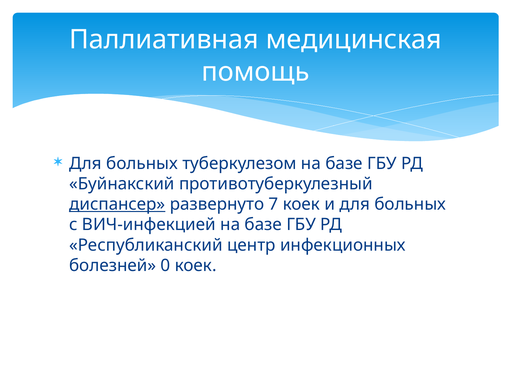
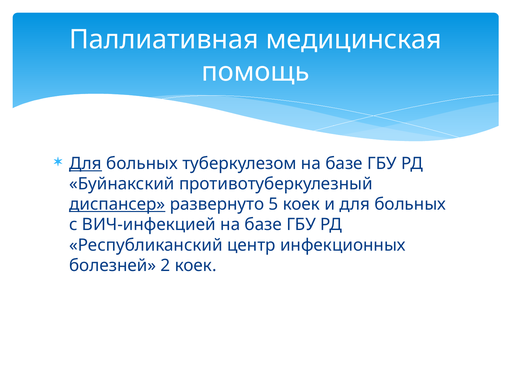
Для underline: none -> present (85, 163)
7: 7 -> 5 (273, 204)
0: 0 -> 2 (165, 266)
